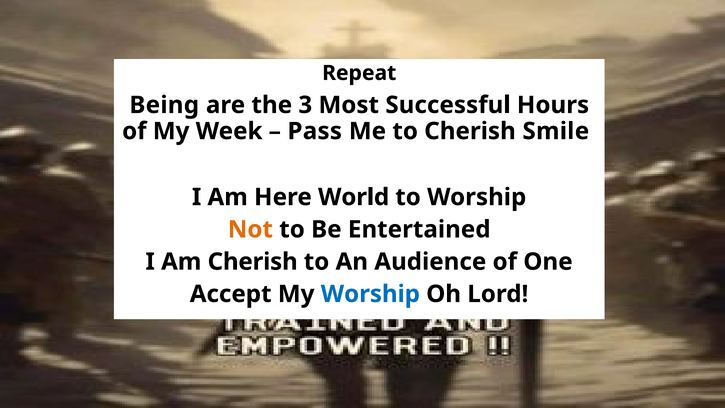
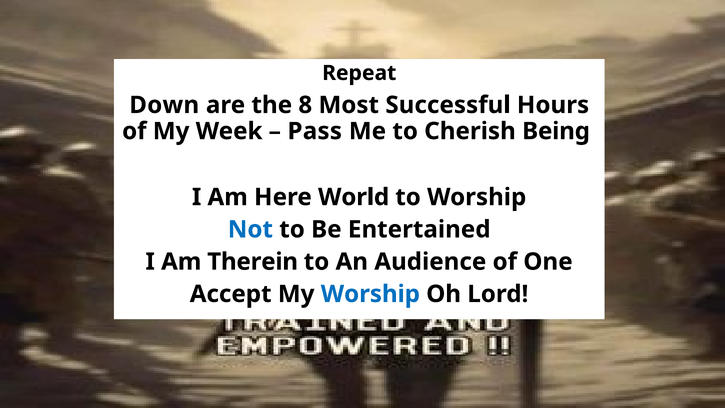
Being: Being -> Down (164, 105)
3: 3 -> 8 (305, 105)
Smile: Smile -> Being (556, 131)
Not colour: orange -> blue (250, 229)
Am Cherish: Cherish -> Therein (253, 262)
